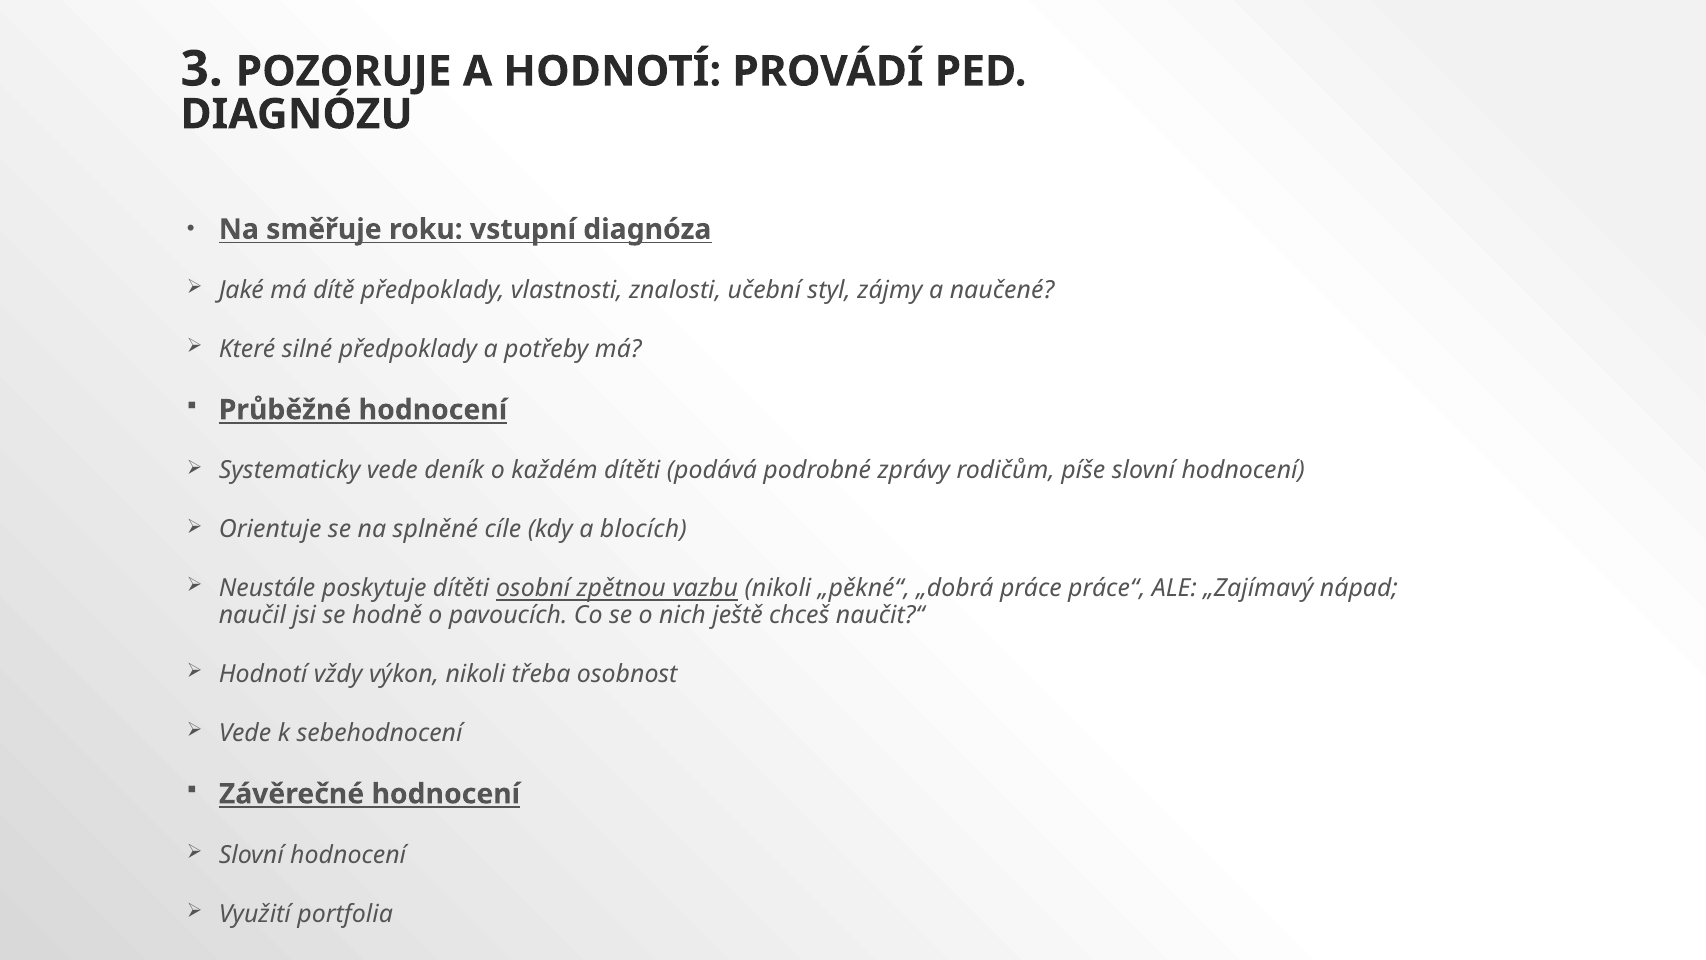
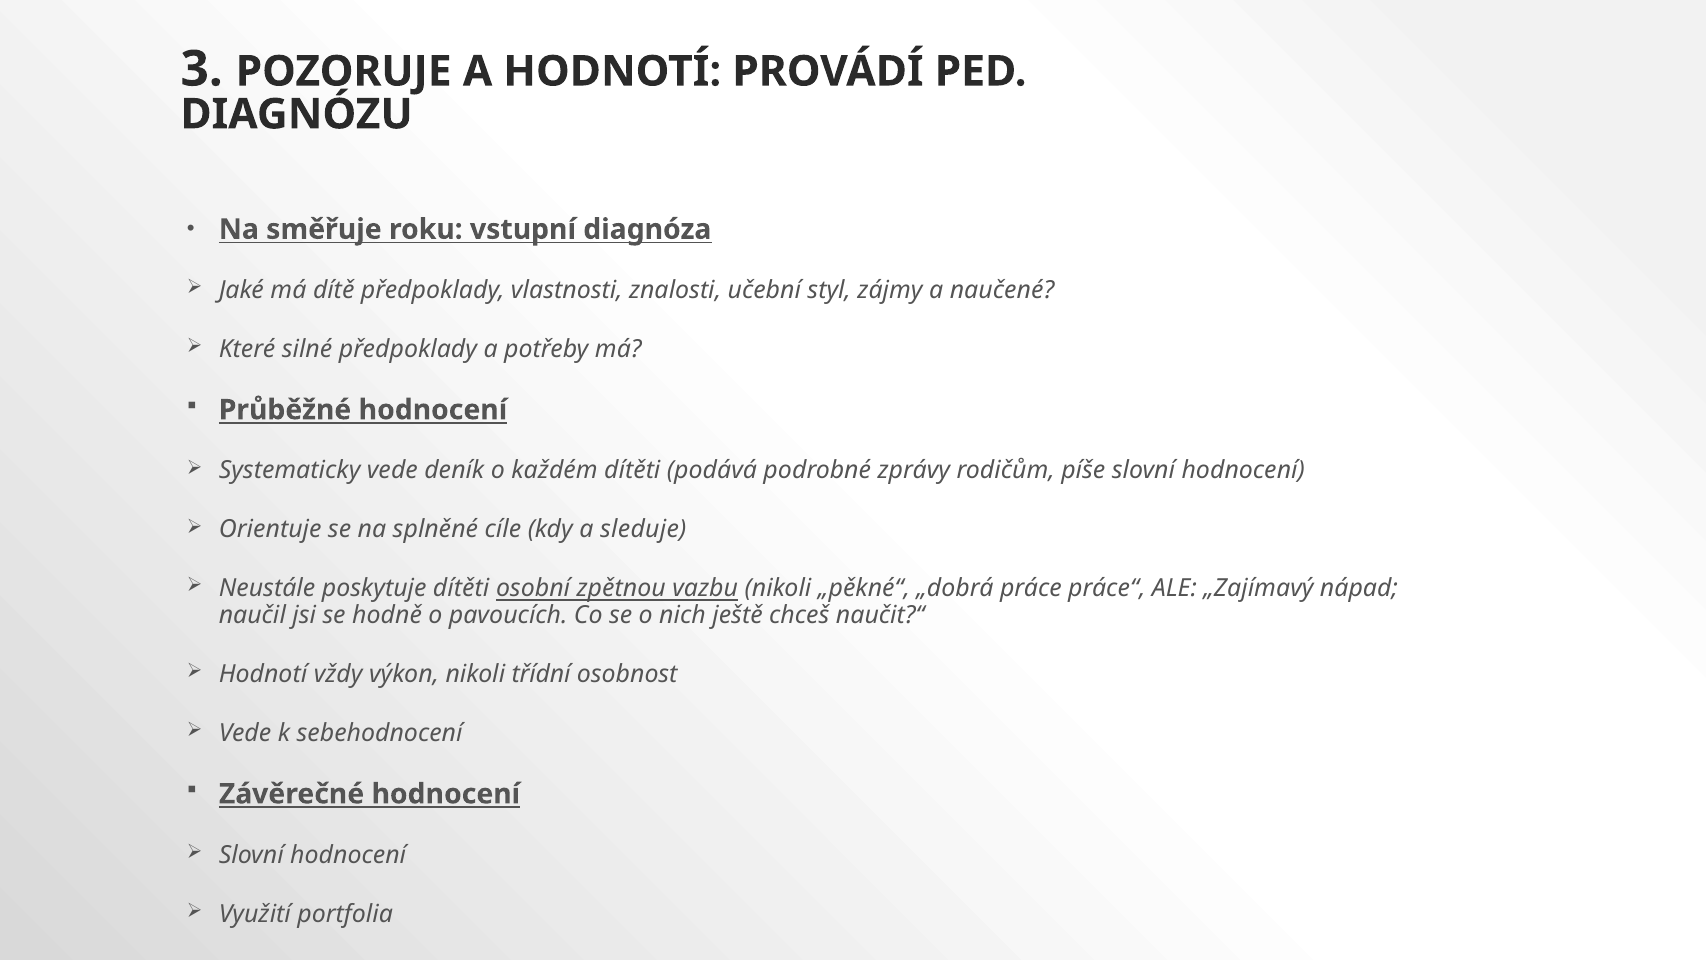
blocích: blocích -> sleduje (643, 530)
třeba: třeba -> třídní (541, 674)
